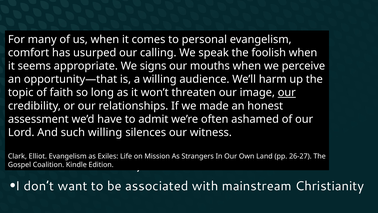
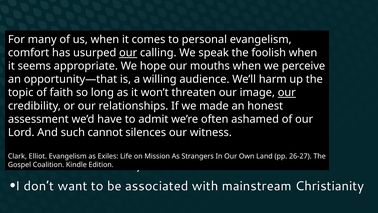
our underline: none -> present (128, 53)
signs: signs -> hope (153, 66)
such willing: willing -> cannot (105, 132)
